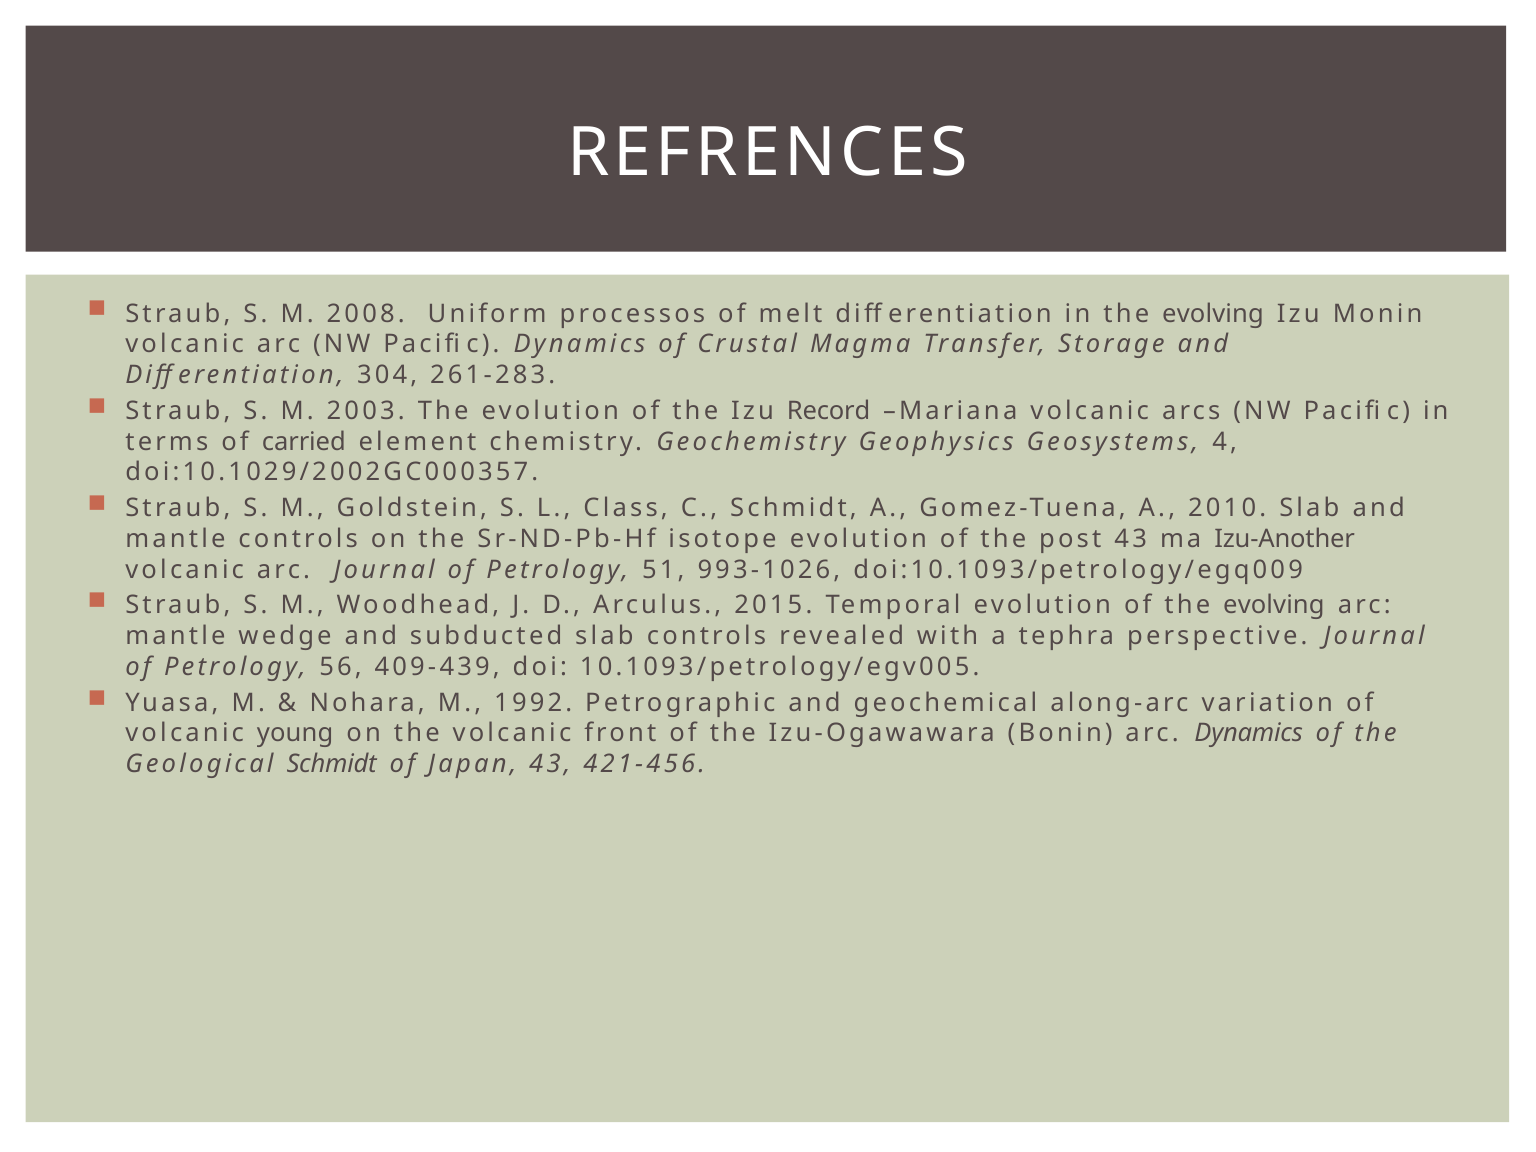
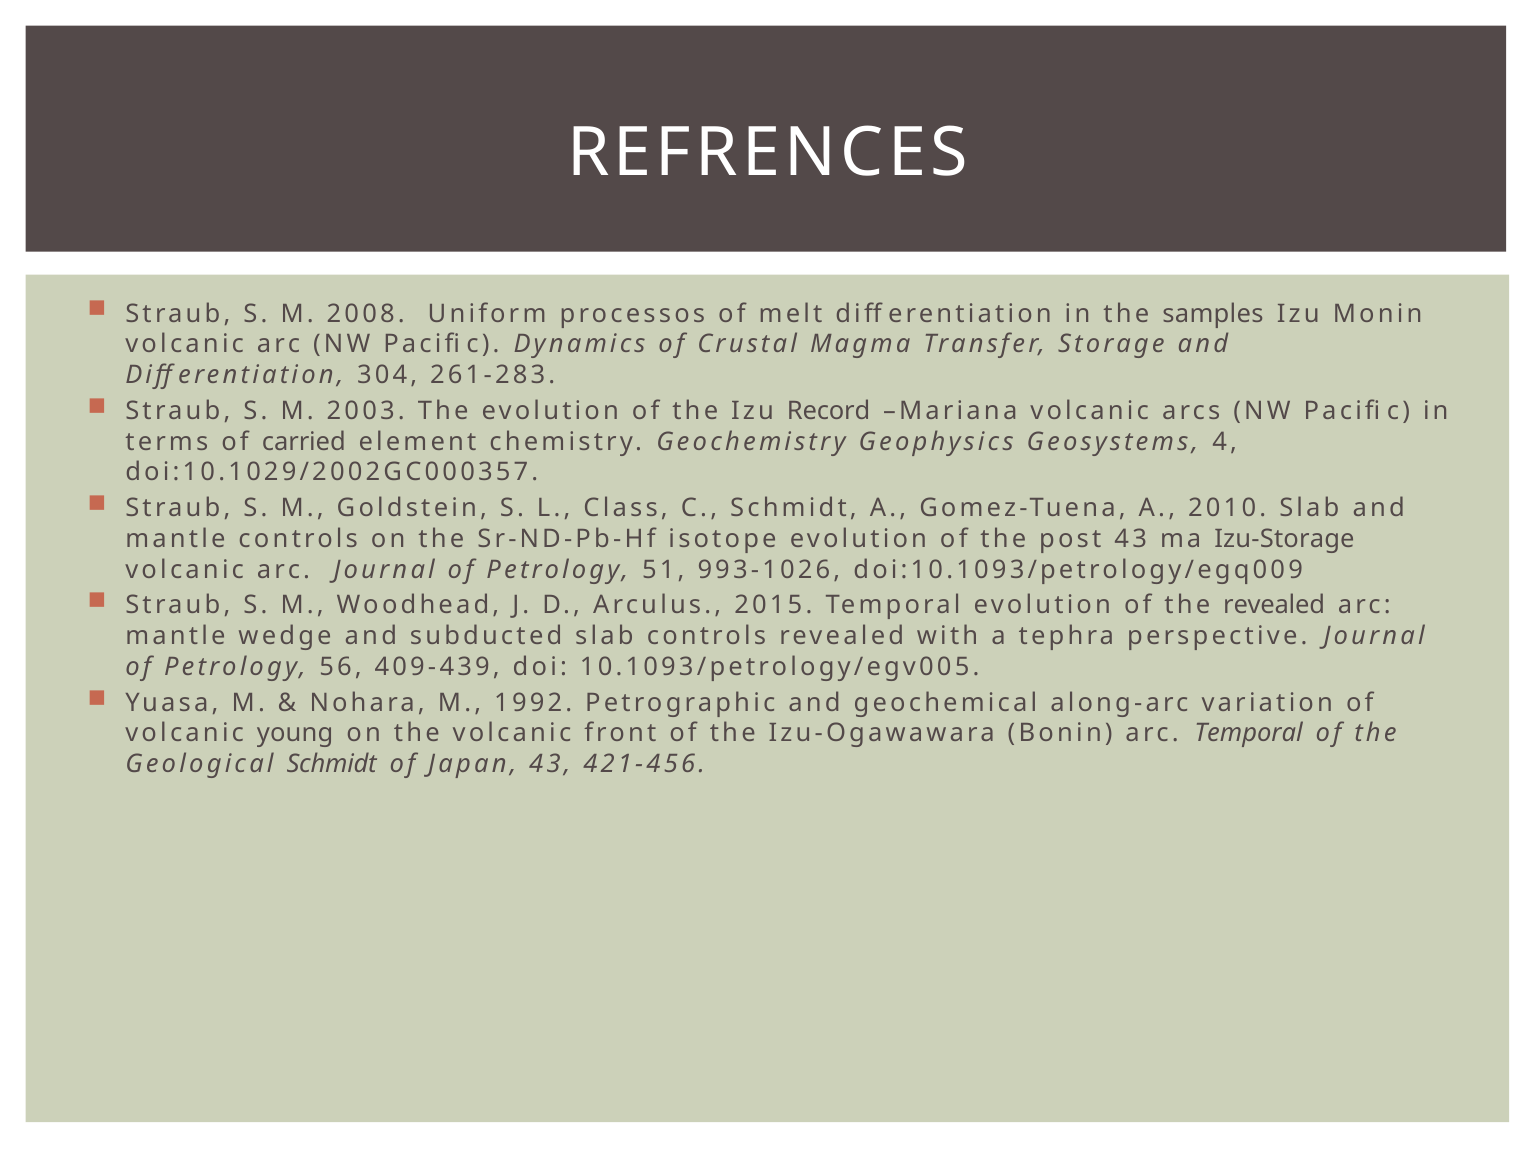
in the evolving: evolving -> samples (1213, 314)
Izu-Another: Izu-Another -> Izu-Storage (1285, 539)
of the evolving: evolving -> revealed (1274, 605)
arc Dynamics: Dynamics -> Temporal (1249, 733)
